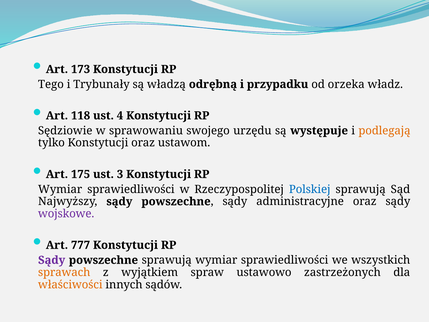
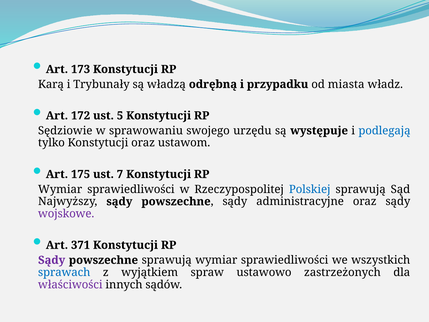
Tego: Tego -> Karą (51, 84)
orzeka: orzeka -> miasta (346, 84)
118: 118 -> 172 (81, 116)
4: 4 -> 5 (120, 116)
podlegają colour: orange -> blue (384, 131)
3: 3 -> 7 (120, 174)
777: 777 -> 371 (81, 245)
sprawach colour: orange -> blue (64, 272)
właściwości colour: orange -> purple (70, 284)
